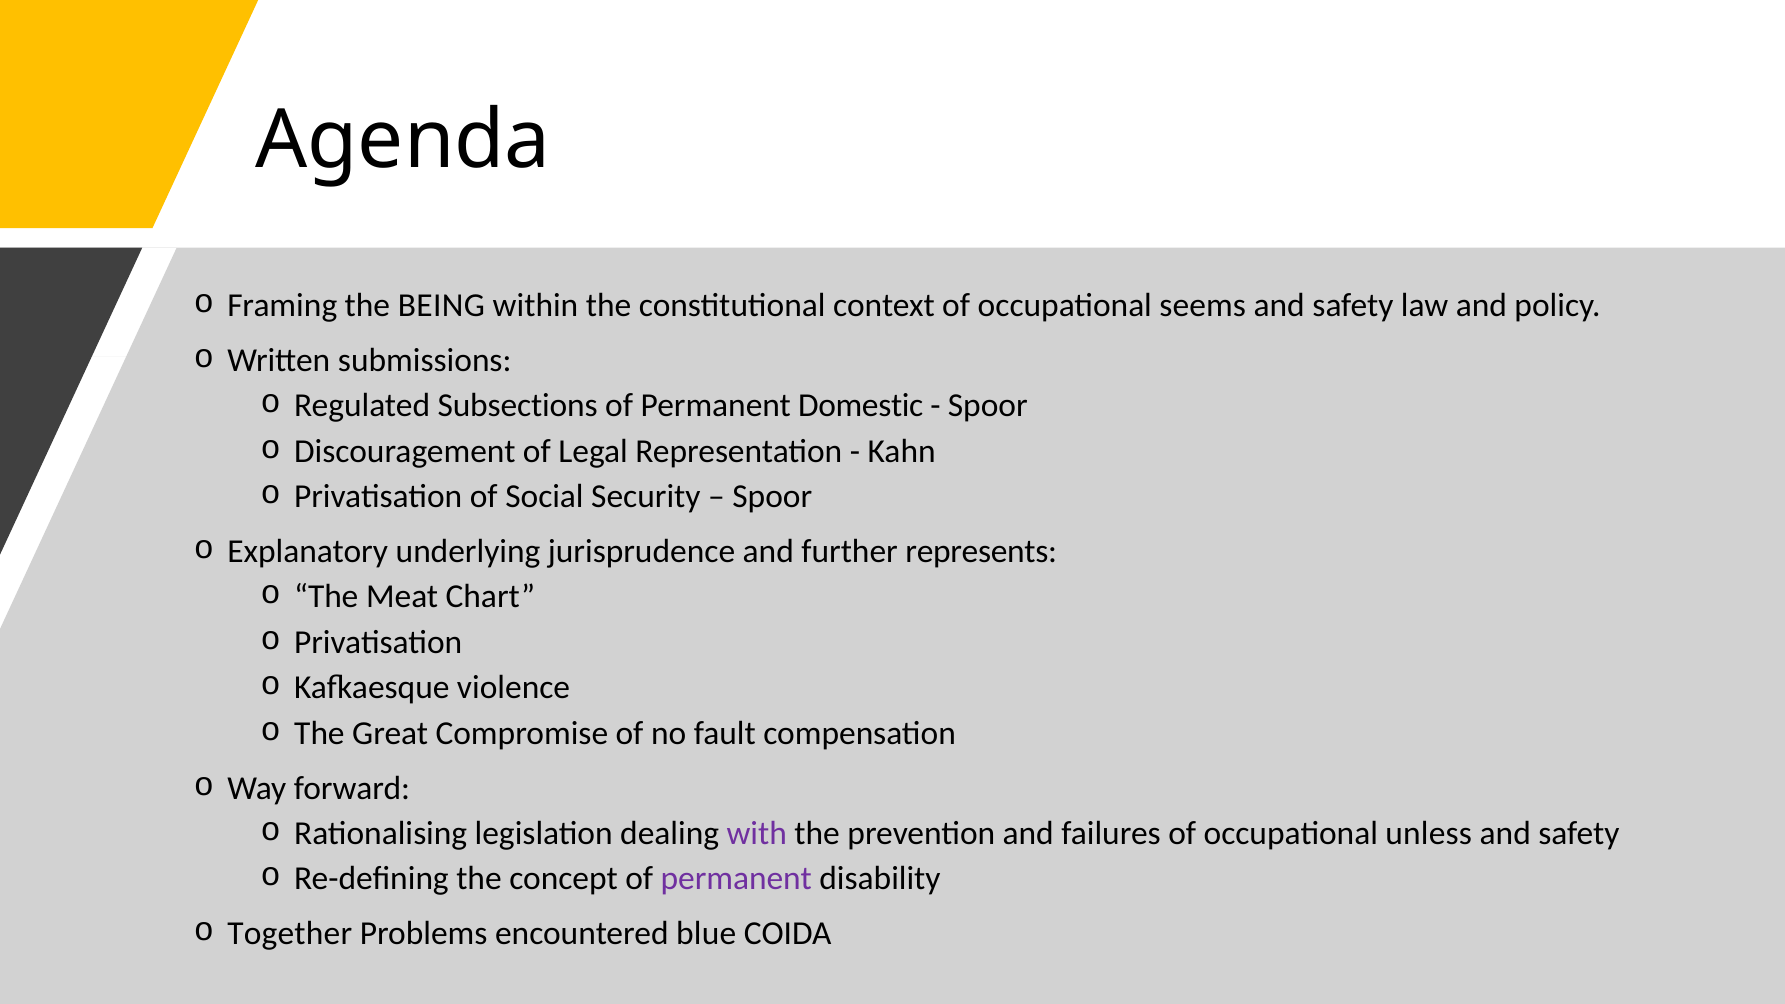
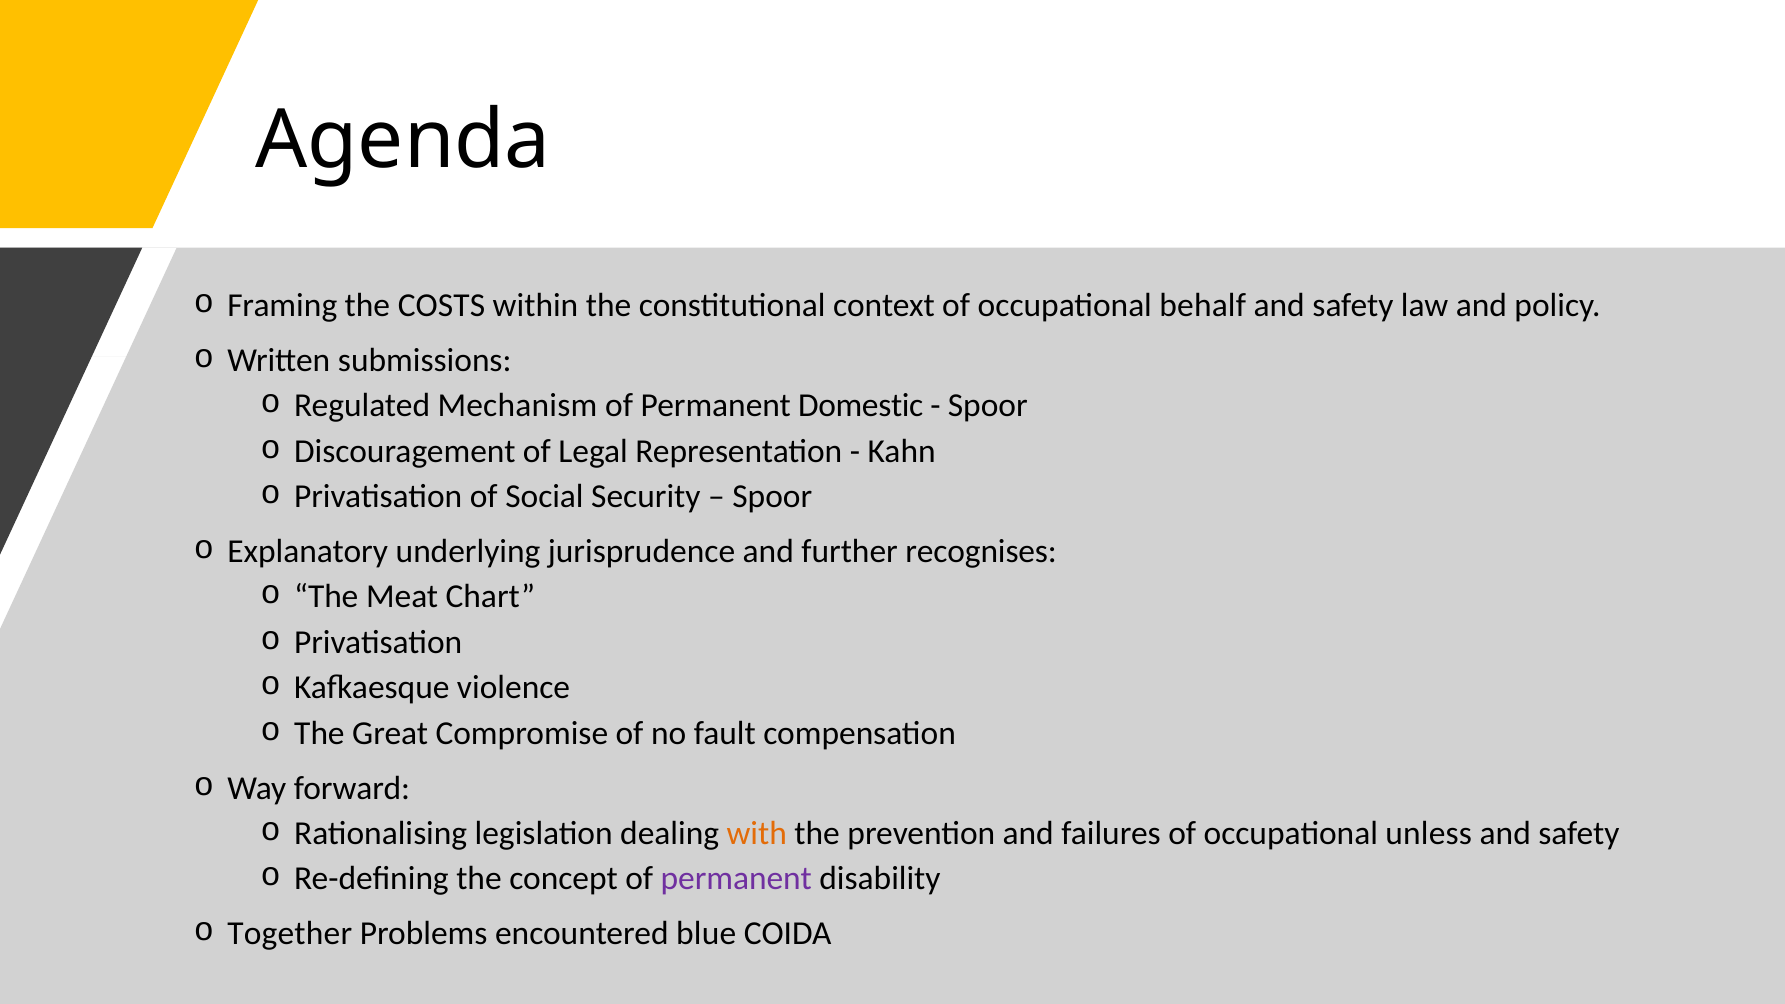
BEING: BEING -> COSTS (442, 306)
seems: seems -> behalf (1203, 306)
Subsections: Subsections -> Mechanism (517, 406)
represents: represents -> recognises (981, 552)
with colour: purple -> orange (757, 833)
